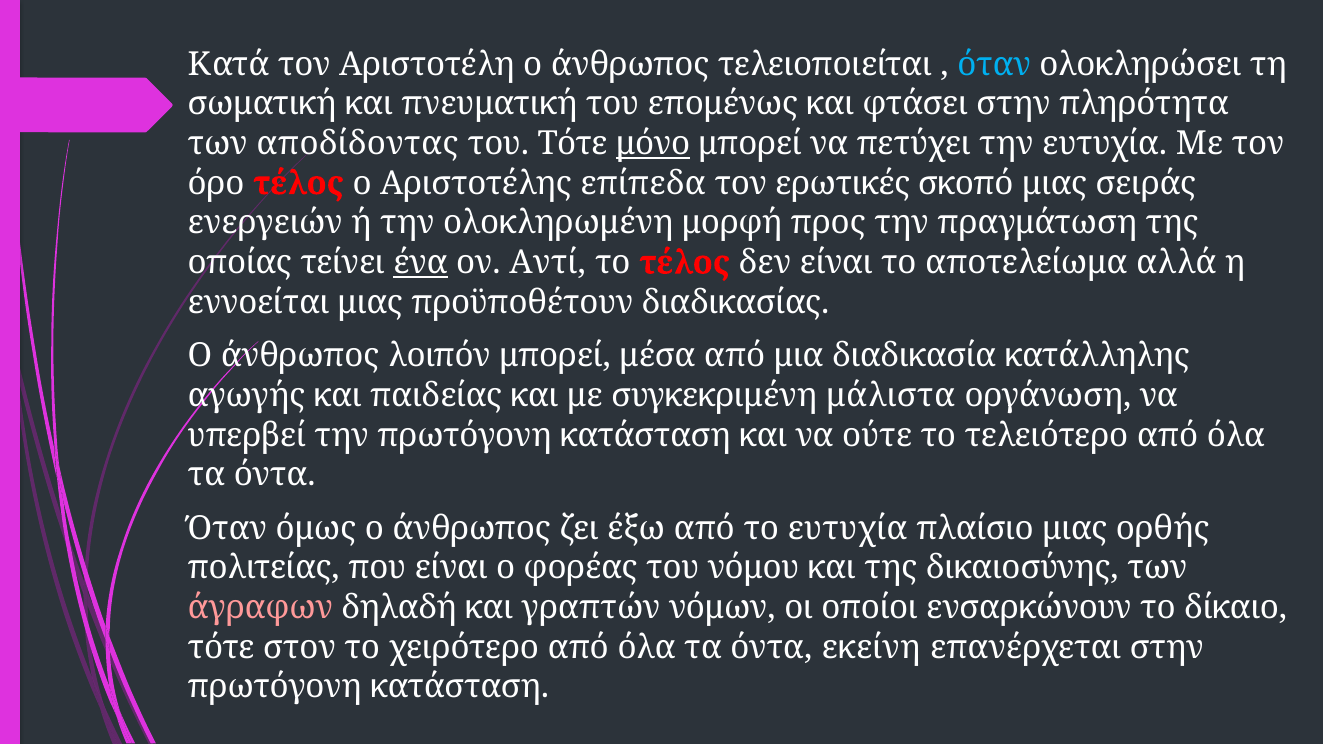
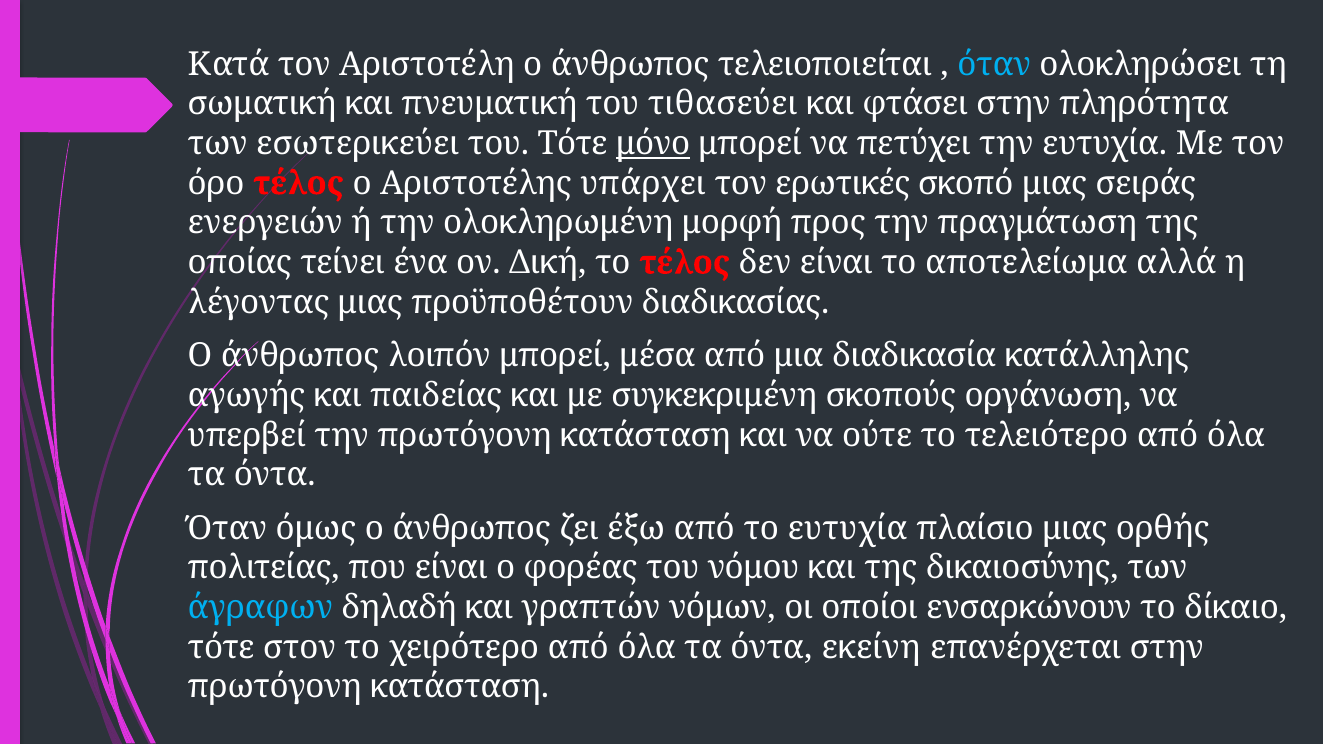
επομένως: επομένως -> τιθασεύει (723, 104)
αποδίδοντας: αποδίδοντας -> εσωτερικεύει (358, 144)
επίπεδα: επίπεδα -> υπάρχει (643, 183)
ένα underline: present -> none (421, 263)
Αντί: Αντί -> Δική (548, 263)
εννοείται: εννοείται -> λέγοντας (259, 302)
μάλιστα: μάλιστα -> σκοπούς (891, 396)
άγραφων colour: pink -> light blue (260, 608)
